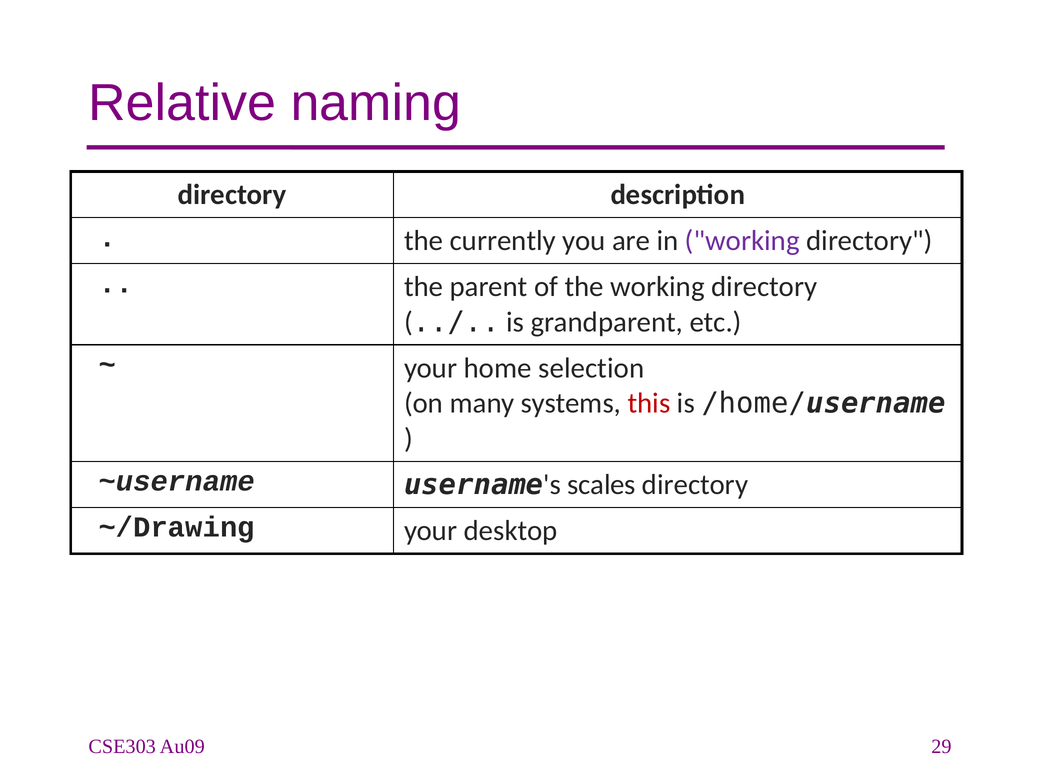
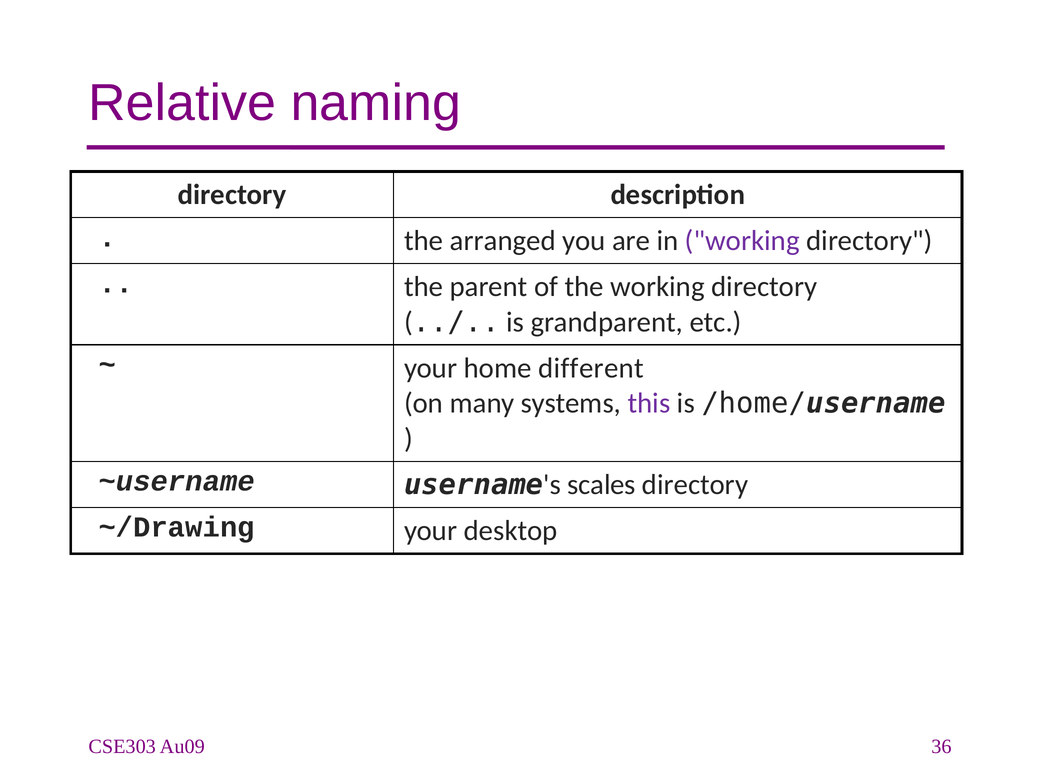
currently: currently -> arranged (503, 241)
selection: selection -> different (591, 368)
this colour: red -> purple (649, 403)
29: 29 -> 36 (941, 747)
